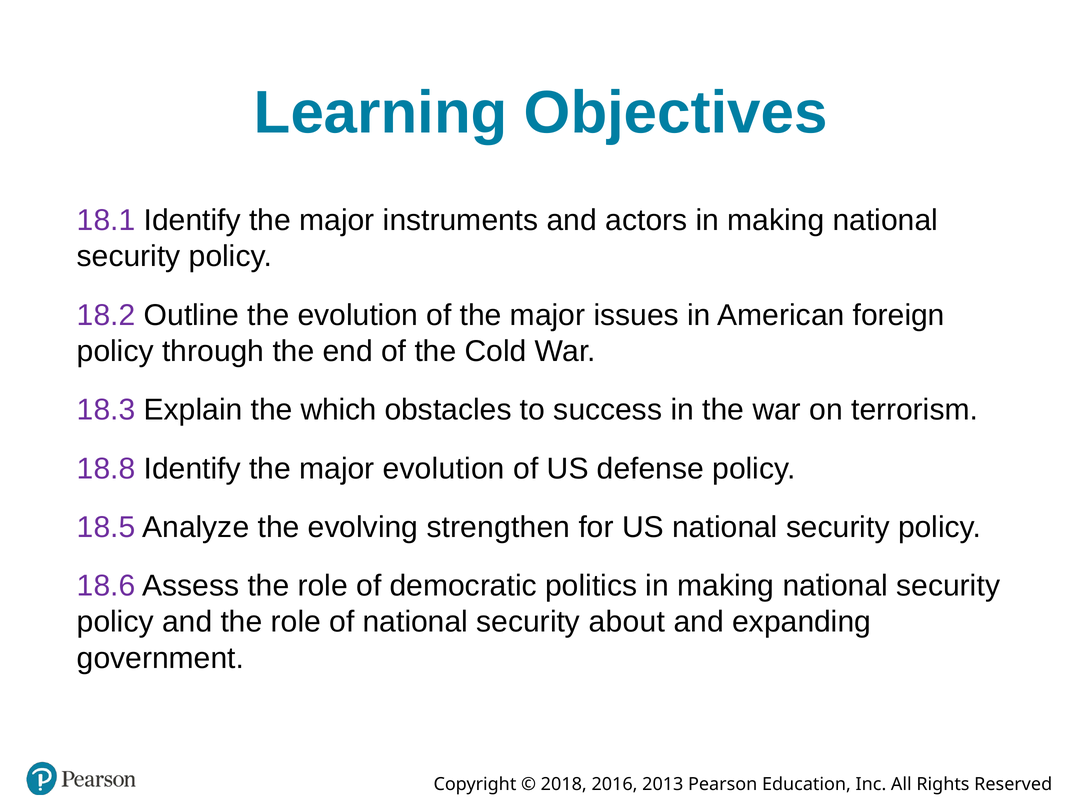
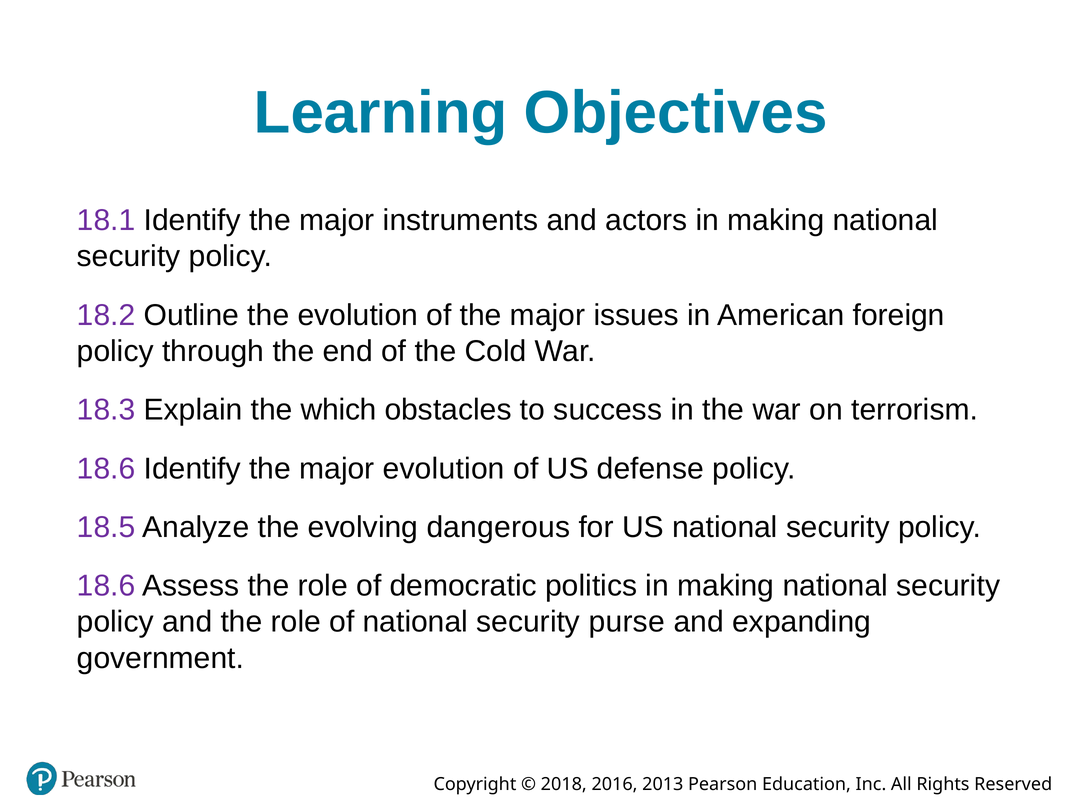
18.8: 18.8 -> 18.6 (106, 468)
strengthen: strengthen -> dangerous (498, 527)
about: about -> purse (627, 622)
